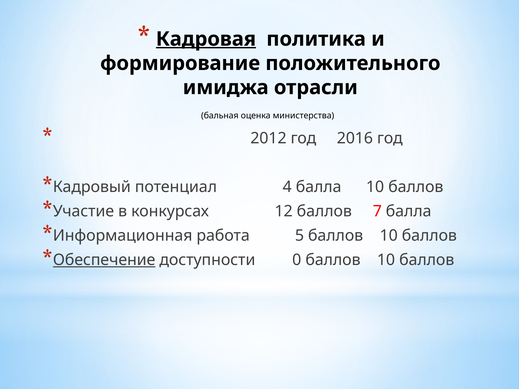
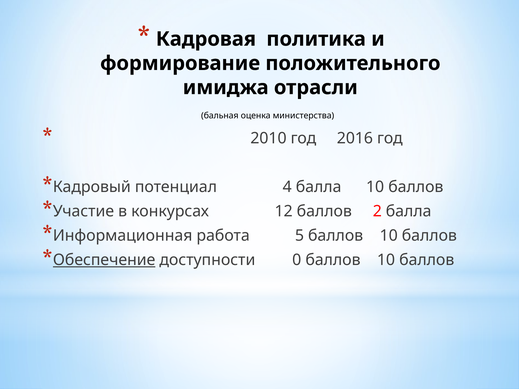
Кадровая underline: present -> none (206, 39)
2012: 2012 -> 2010 (268, 138)
7: 7 -> 2 (377, 211)
